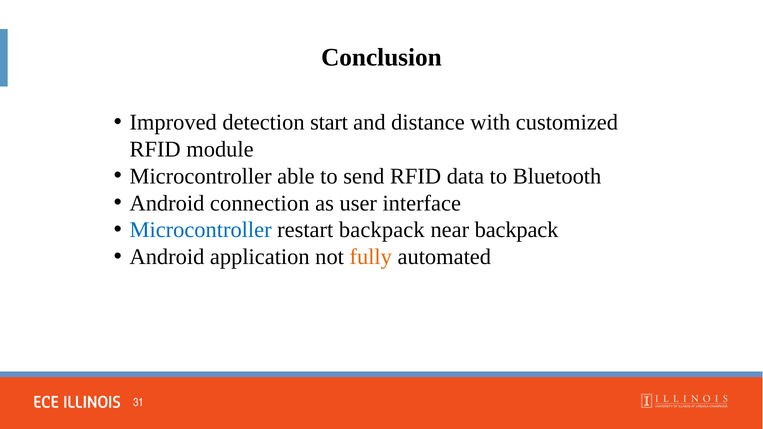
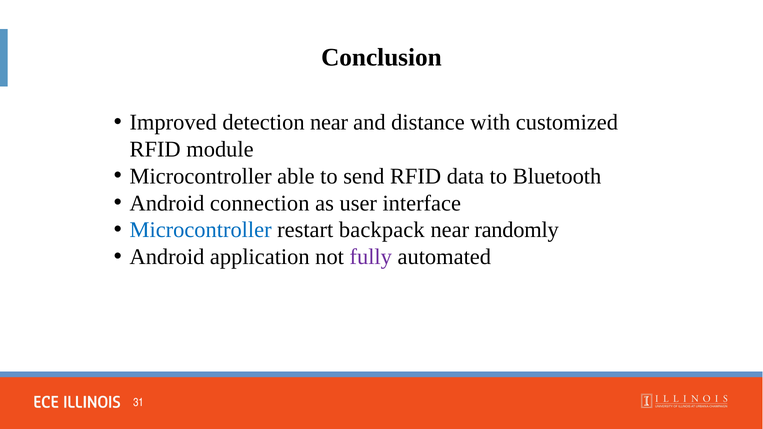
detection start: start -> near (329, 122)
near backpack: backpack -> randomly (517, 230)
fully colour: orange -> purple (371, 257)
